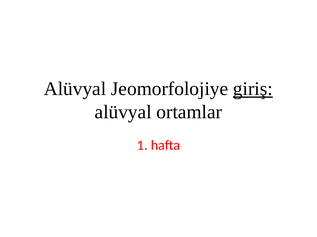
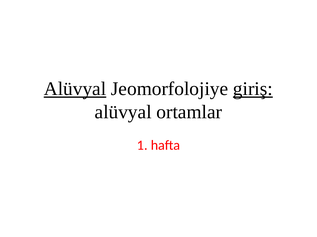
Alüvyal underline: none -> present (75, 89)
